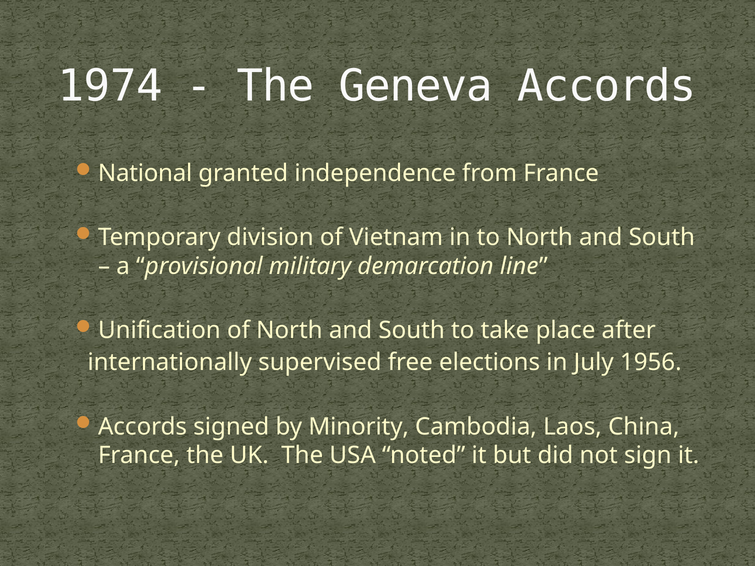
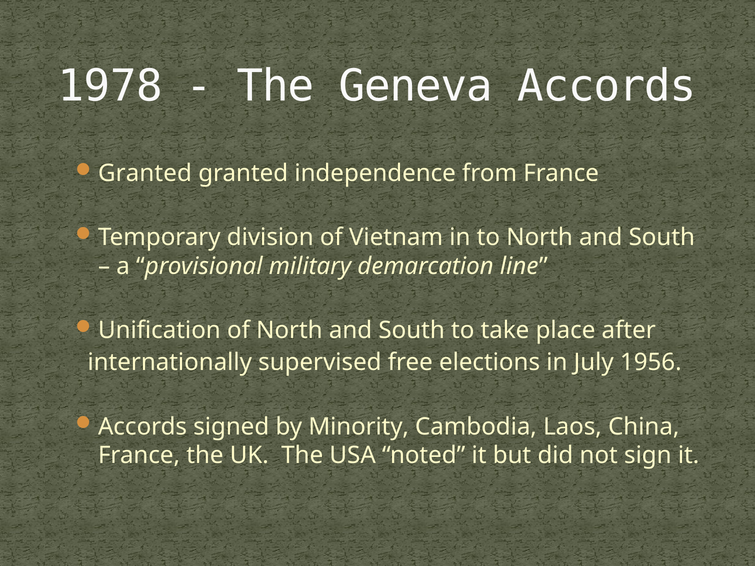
1974: 1974 -> 1978 (110, 86)
National: National -> Granted (145, 173)
